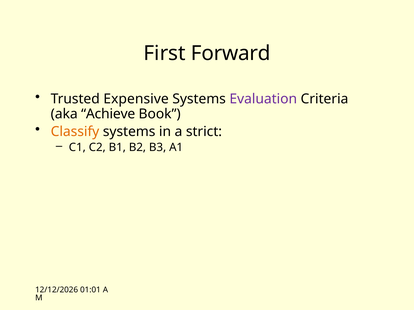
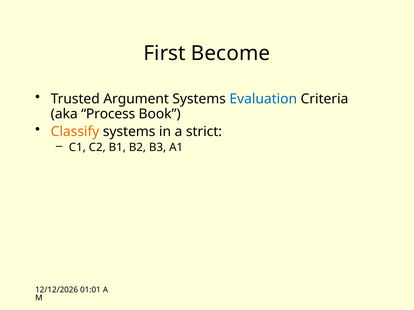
Forward: Forward -> Become (231, 53)
Expensive: Expensive -> Argument (136, 99)
Evaluation colour: purple -> blue (263, 99)
Achieve: Achieve -> Process (108, 114)
